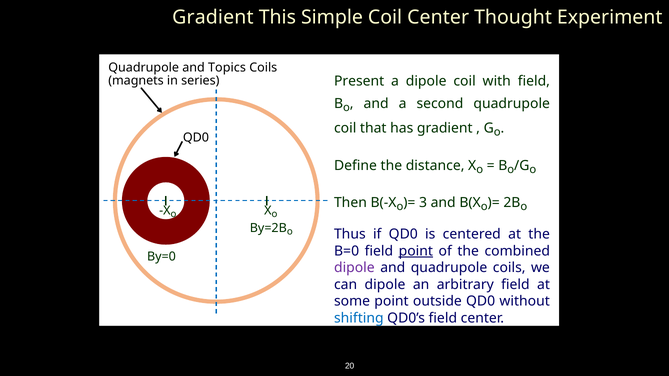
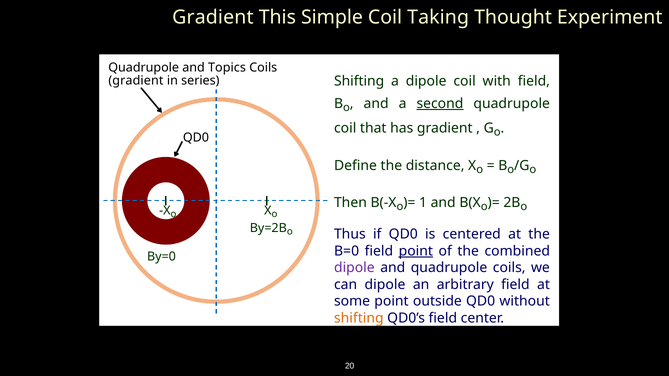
Coil Center: Center -> Taking (438, 17)
magnets: magnets -> gradient (136, 81)
Present: Present -> Shifting (359, 81)
second underline: none -> present (440, 104)
3: 3 -> 1 (423, 203)
shifting colour: blue -> orange (359, 318)
